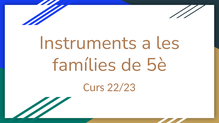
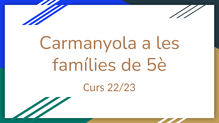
Instruments: Instruments -> Carmanyola (88, 43)
